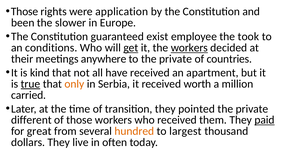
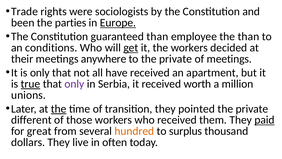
Those: Those -> Trade (24, 12)
application: application -> sociologists (122, 12)
slower: slower -> parties (71, 23)
Europe underline: none -> present (118, 23)
guaranteed exist: exist -> than (157, 36)
the took: took -> than (248, 36)
workers underline: present -> none (189, 48)
of countries: countries -> meetings (229, 59)
is kind: kind -> only (40, 73)
only colour: orange -> purple (74, 84)
carried: carried -> unions (28, 95)
the underline: none -> present (59, 109)
largest: largest -> surplus (186, 131)
